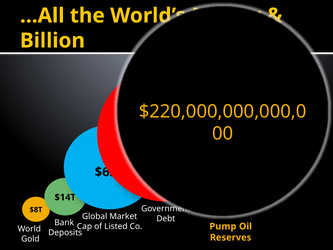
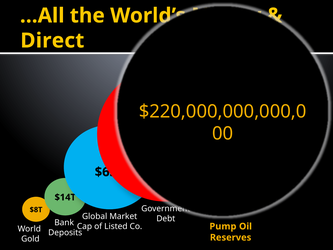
Billion: Billion -> Direct (52, 41)
